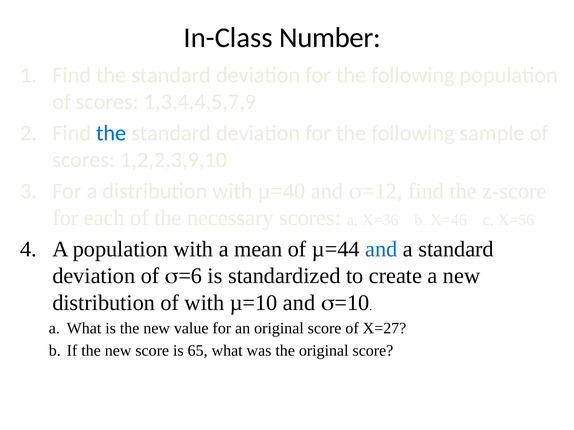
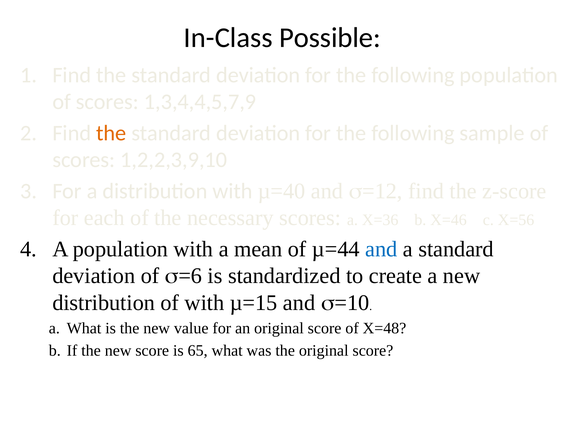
Number: Number -> Possible (330, 38)
the colour: blue -> orange (111, 133)
µ=10: µ=10 -> µ=15 (254, 303)
X=27: X=27 -> X=48 (385, 329)
